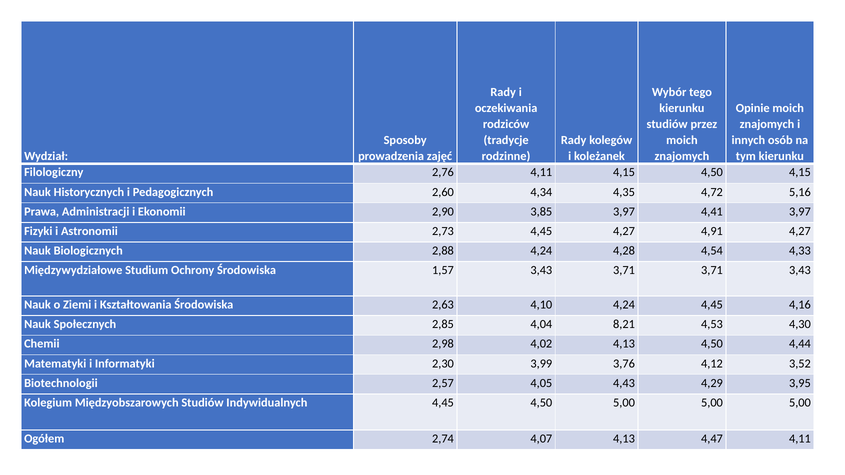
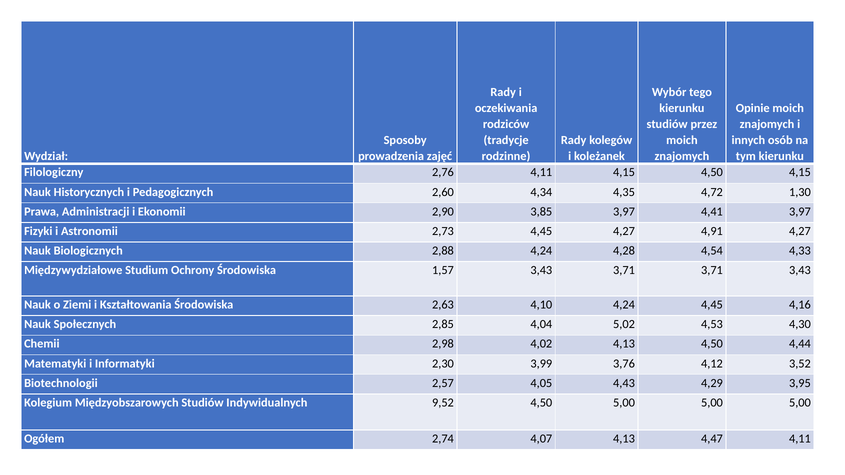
5,16: 5,16 -> 1,30 (800, 192)
8,21: 8,21 -> 5,02 (624, 325)
Indywidualnych 4,45: 4,45 -> 9,52 (443, 403)
